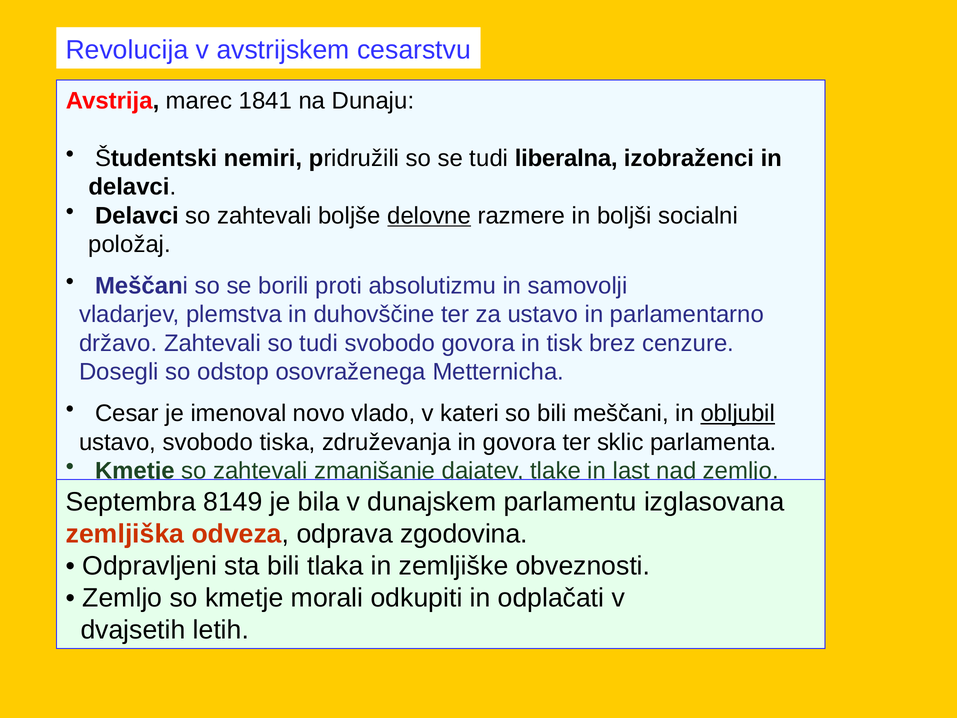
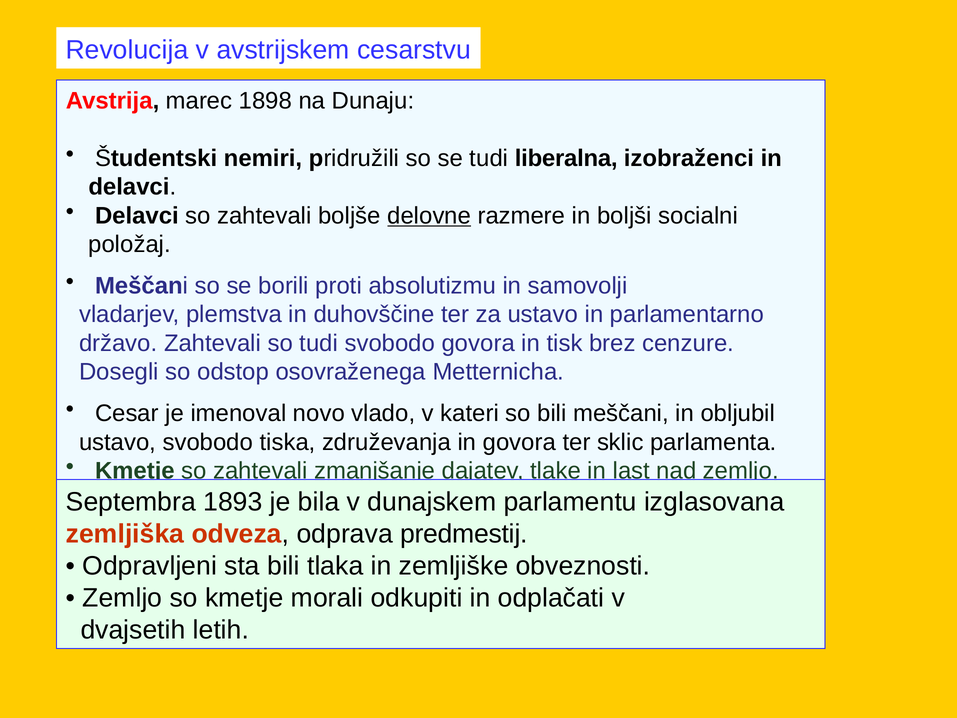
1841: 1841 -> 1898 (265, 101)
obljubil underline: present -> none (738, 413)
8149: 8149 -> 1893 (233, 502)
zgodovina: zgodovina -> predmestij (464, 534)
